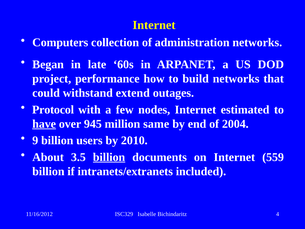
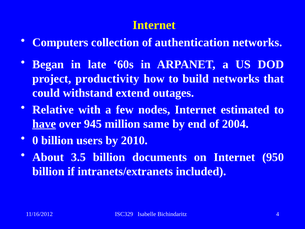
administration: administration -> authentication (192, 43)
performance: performance -> productivity (107, 79)
Protocol: Protocol -> Relative (53, 109)
9: 9 -> 0 (35, 140)
billion underline: present -> none (109, 157)
559: 559 -> 950 (273, 157)
